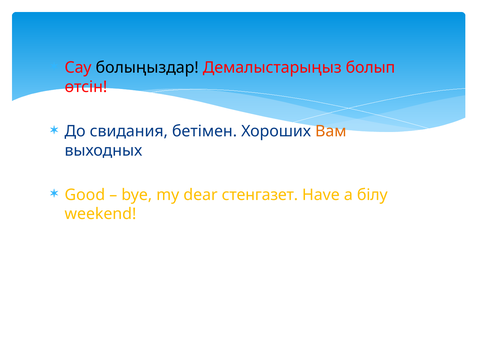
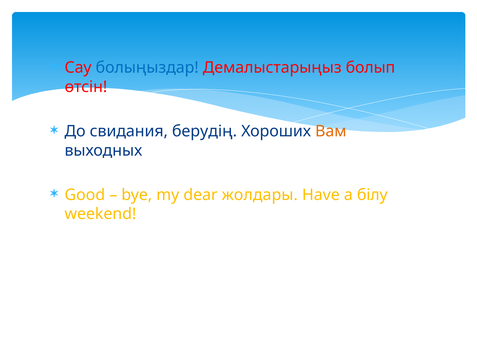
болыңыздар colour: black -> blue (147, 68)
бетімен: бетімен -> берудің (205, 131)
стенгазет: стенгазет -> жолдары (260, 195)
